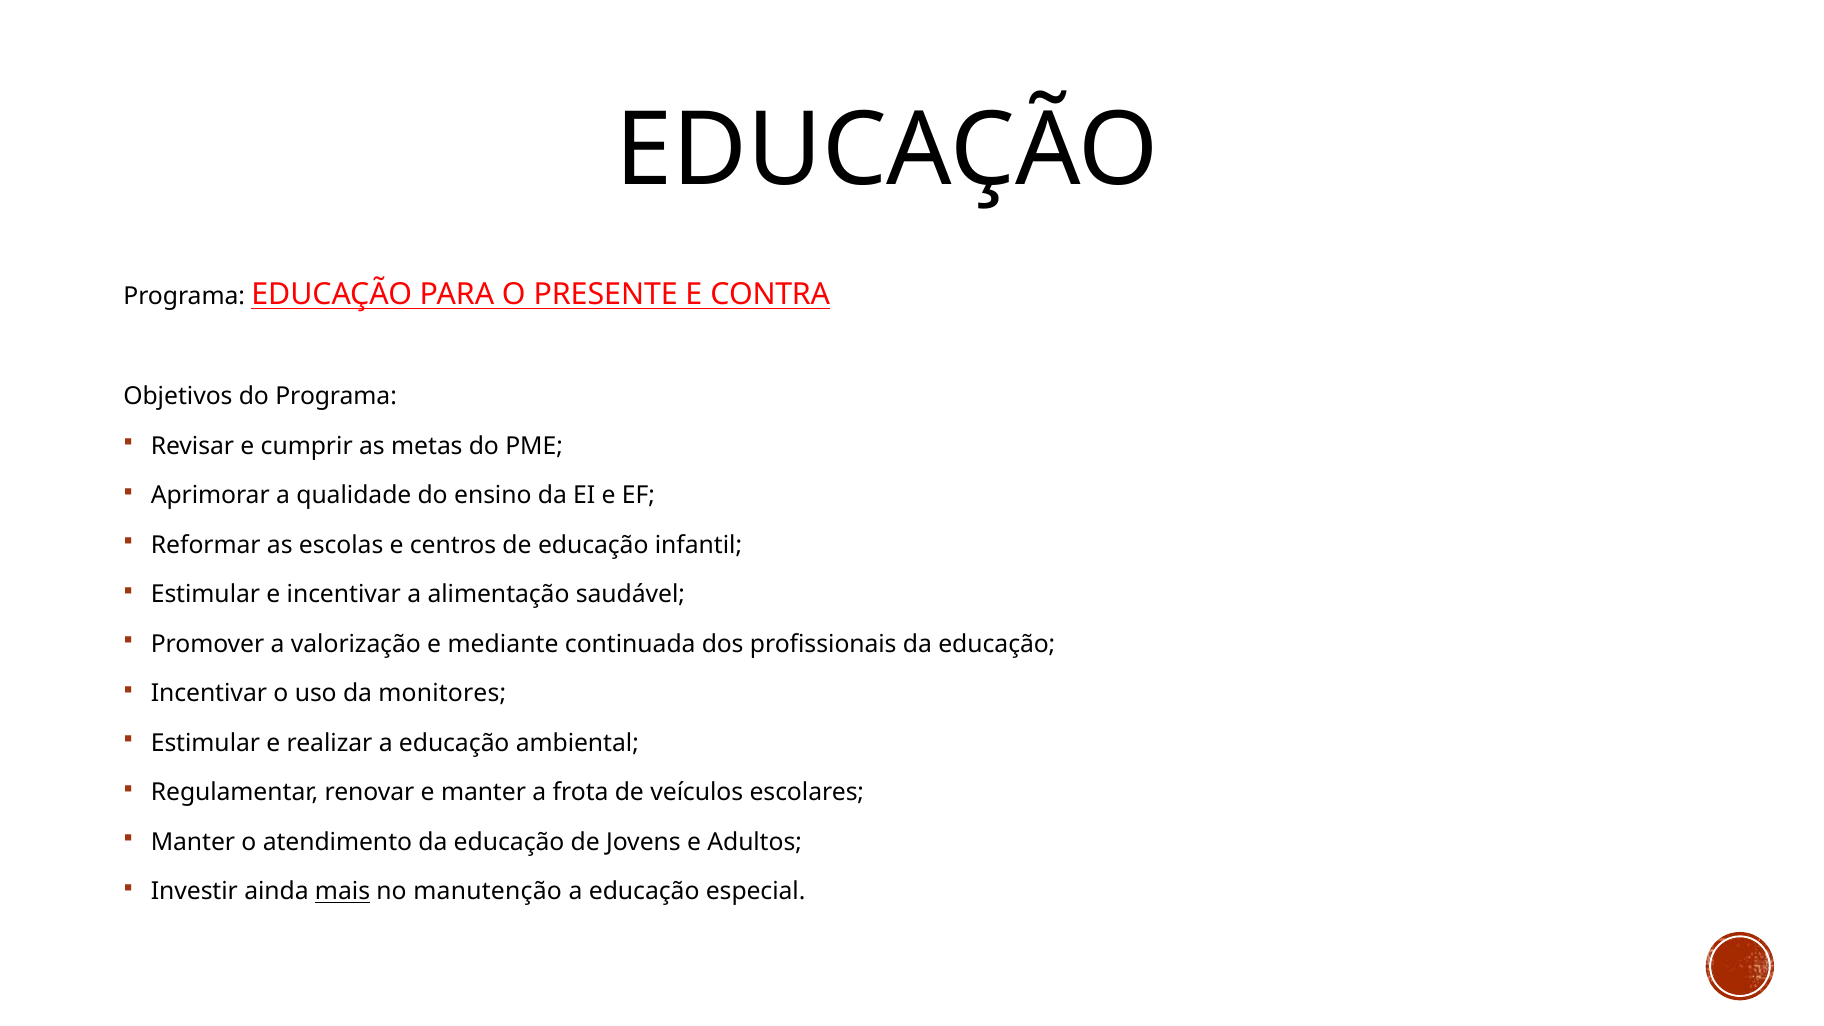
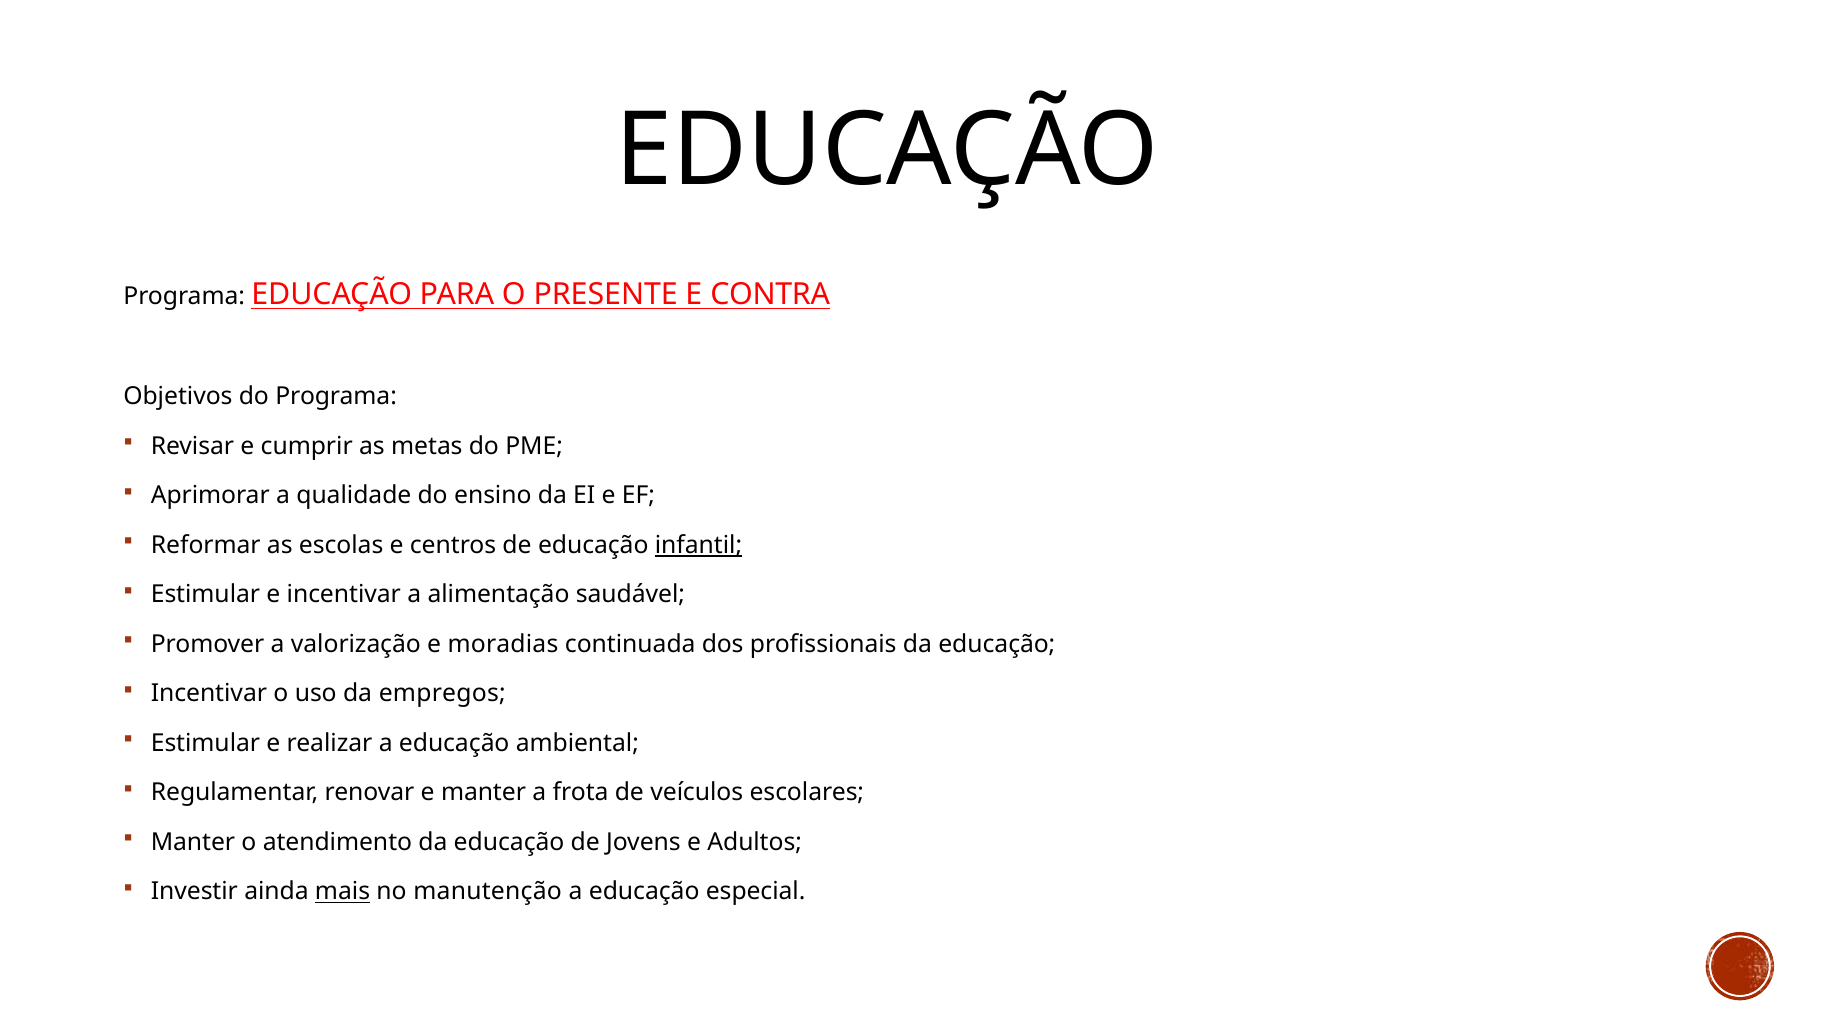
infantil underline: none -> present (699, 545)
mediante: mediante -> moradias (503, 644)
monitores: monitores -> empregos (442, 694)
